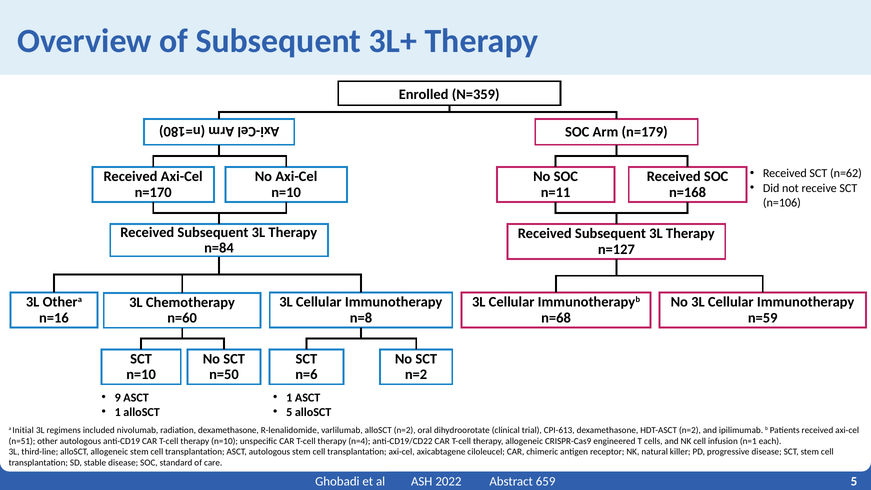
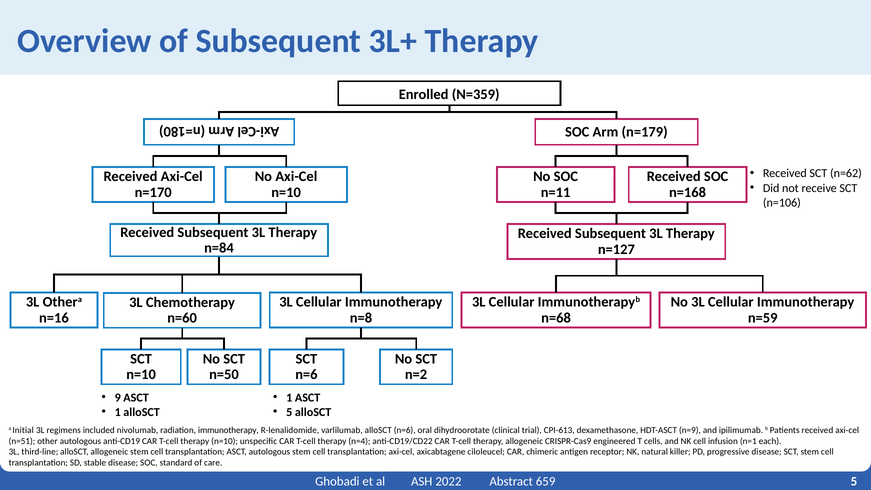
radiation dexamethasone: dexamethasone -> immunotherapy (228, 430)
alloSCT n=2: n=2 -> n=6 (405, 430)
HDT-ASCT n=2: n=2 -> n=9 (690, 430)
